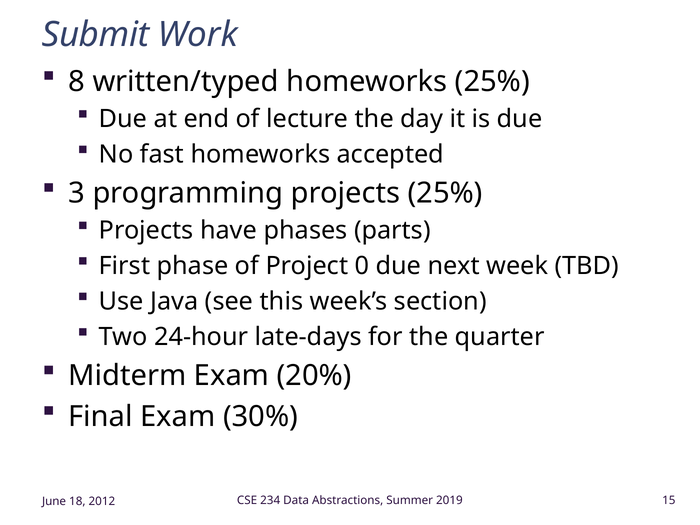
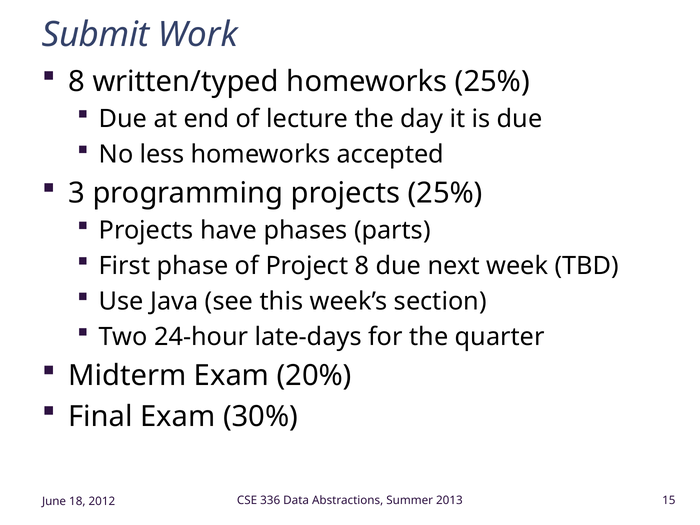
fast: fast -> less (162, 154)
Project 0: 0 -> 8 (362, 266)
234: 234 -> 336 (270, 500)
2019: 2019 -> 2013 (449, 500)
